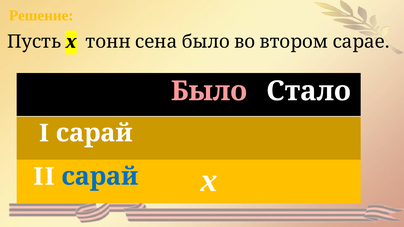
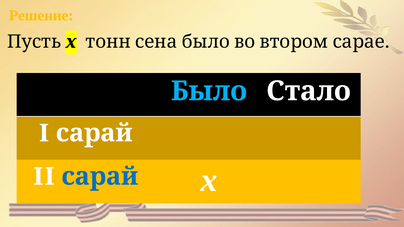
Было colour: pink -> light blue (209, 91)
